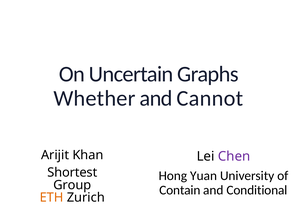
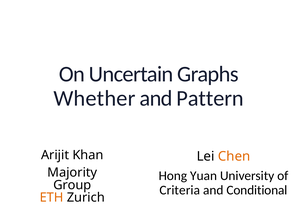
Cannot: Cannot -> Pattern (210, 98)
Chen colour: purple -> orange (234, 157)
Shortest: Shortest -> Majority (72, 173)
Contain: Contain -> Criteria (180, 190)
